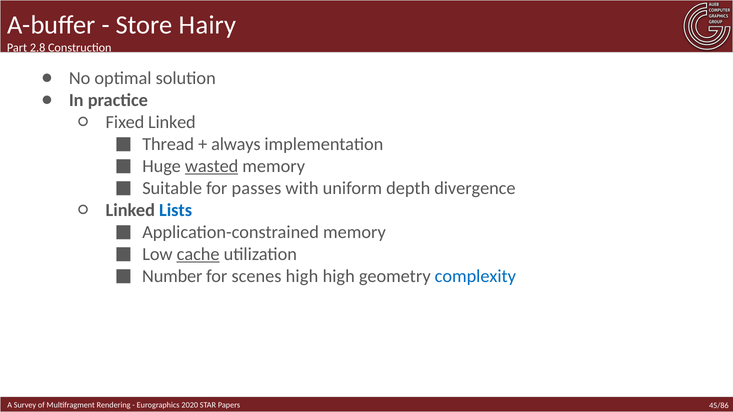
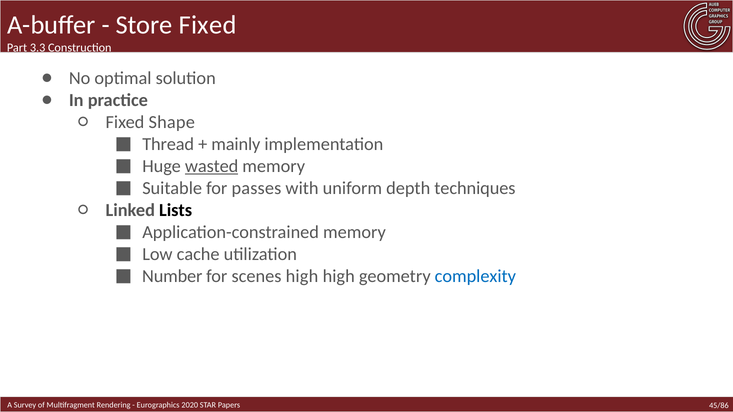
Store Hairy: Hairy -> Fixed (208, 25)
2.8: 2.8 -> 3.3 (38, 48)
Fixed Linked: Linked -> Shape (172, 122)
always: always -> mainly (236, 144)
divergence: divergence -> techniques (475, 188)
Lists colour: blue -> black (176, 210)
cache underline: present -> none (198, 254)
